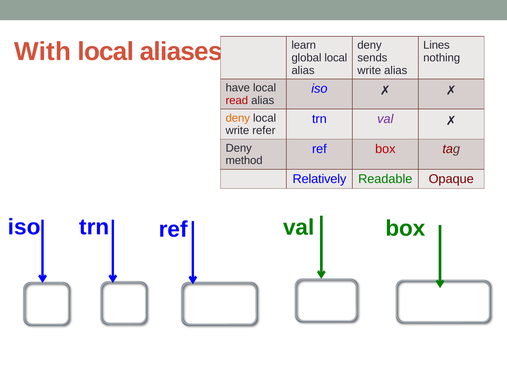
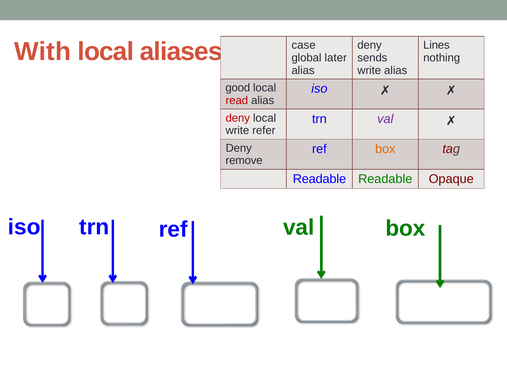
learn: learn -> case (304, 45)
global local: local -> later (336, 58)
have: have -> good (238, 88)
deny colour: orange -> red (238, 118)
box colour: red -> orange (385, 149)
method: method -> remove (244, 161)
Relatively: Relatively -> Readable (319, 179)
